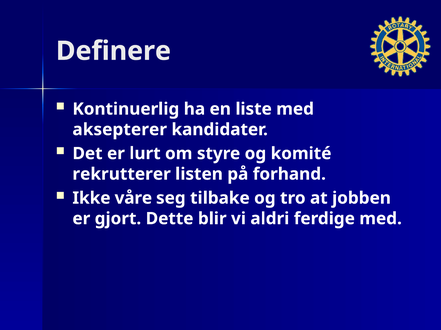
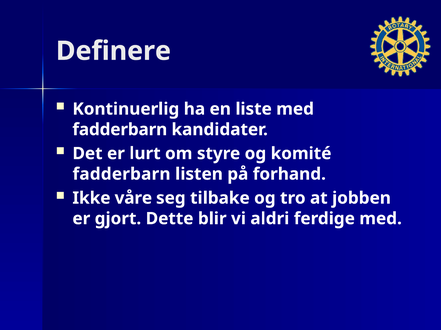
aksepterer: aksepterer -> fadderbarn (120, 130)
rekrutterer: rekrutterer -> fadderbarn (122, 174)
